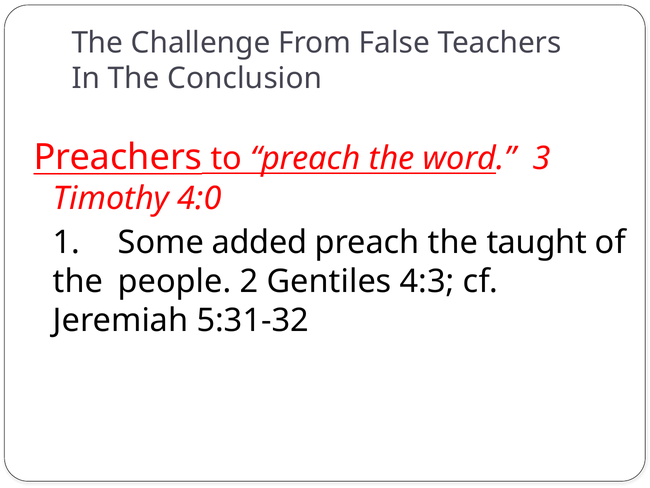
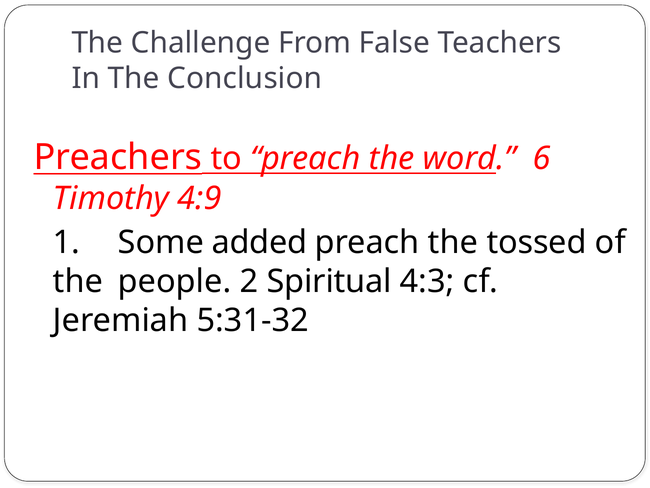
3: 3 -> 6 (542, 158)
4:0: 4:0 -> 4:9 (200, 198)
taught: taught -> tossed (537, 242)
Gentiles: Gentiles -> Spiritual (329, 281)
